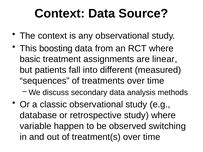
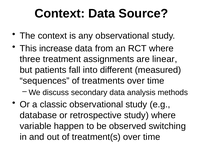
boosting: boosting -> increase (56, 48)
basic: basic -> three (30, 59)
